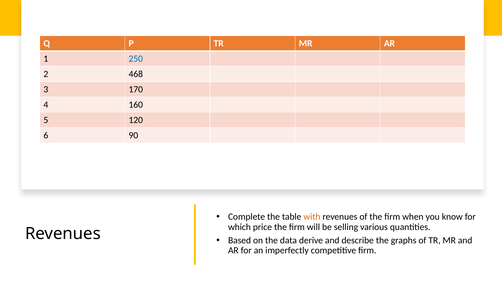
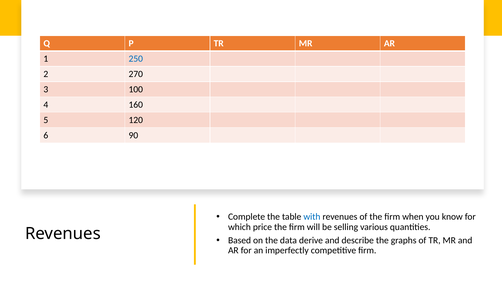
468: 468 -> 270 (136, 74)
170: 170 -> 100 (136, 89)
with colour: orange -> blue (312, 216)
